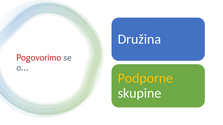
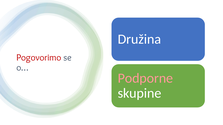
Podporne colour: yellow -> pink (145, 78)
